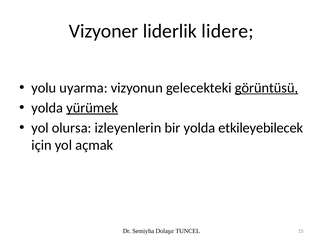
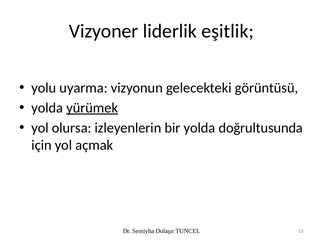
lidere: lidere -> eşitlik (228, 31)
görüntüsü underline: present -> none (267, 88)
etkileyebilecek: etkileyebilecek -> doğrultusunda (261, 128)
